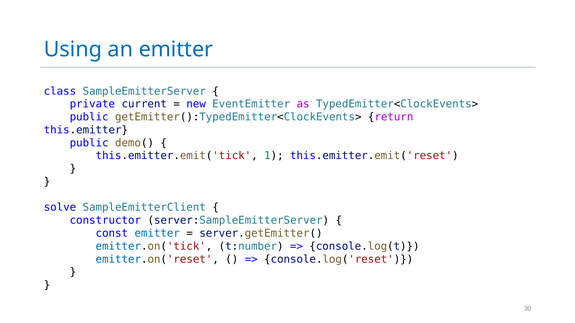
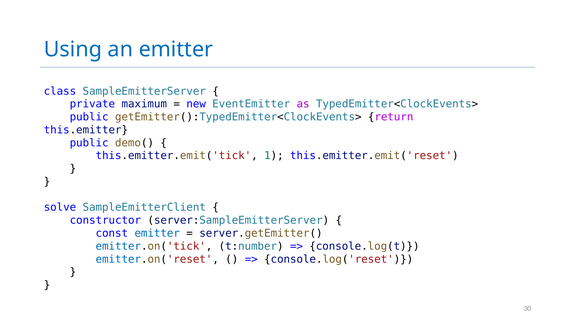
current: current -> maximum (144, 104)
